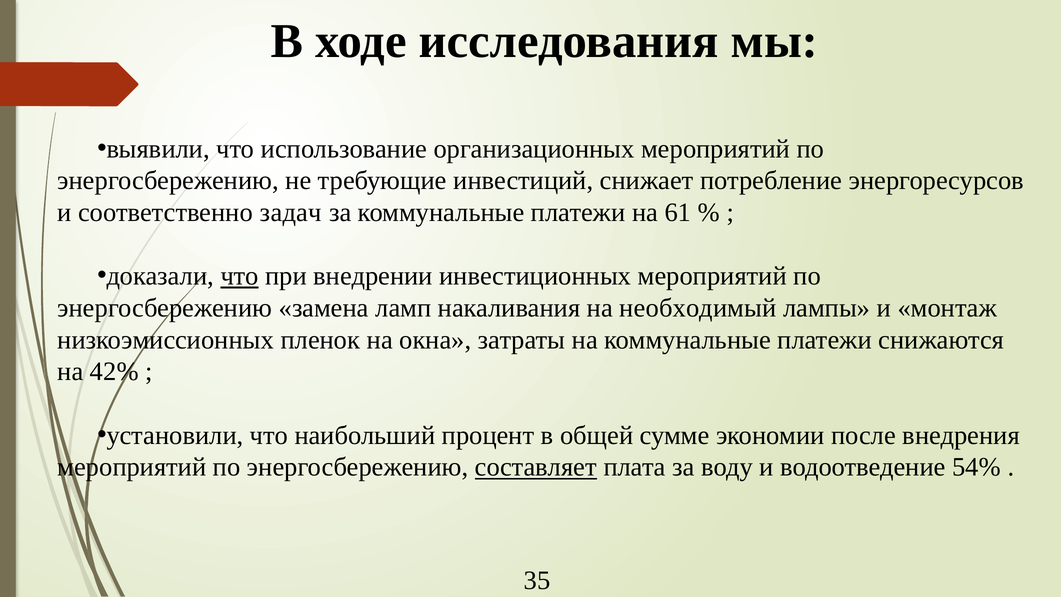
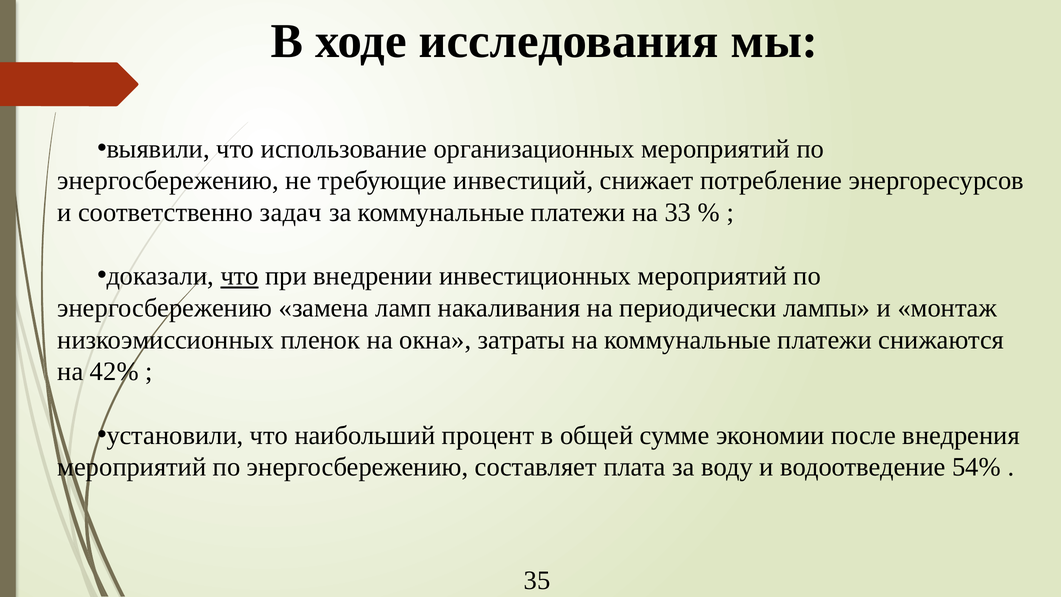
61: 61 -> 33 (678, 212)
необходимый: необходимый -> периодически (698, 308)
составляет underline: present -> none (536, 467)
